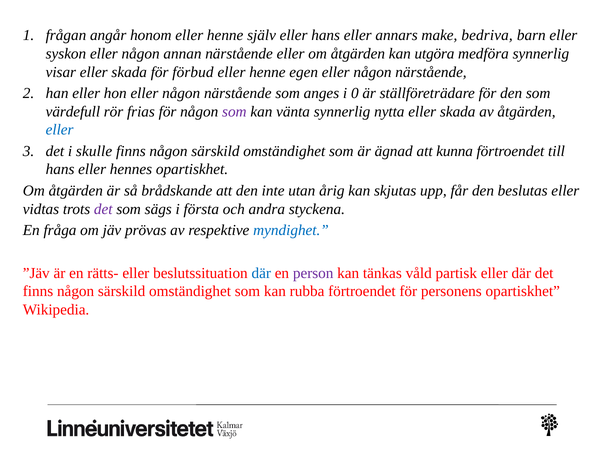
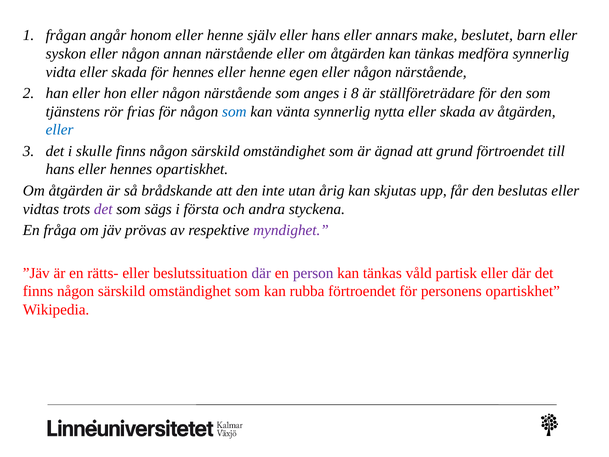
bedriva: bedriva -> beslutet (487, 35)
åtgärden kan utgöra: utgöra -> tänkas (434, 54)
visar: visar -> vidta (61, 72)
för förbud: förbud -> hennes (193, 72)
0: 0 -> 8 (355, 93)
värdefull: värdefull -> tjänstens (73, 112)
som colour: purple -> blue (234, 112)
kunna: kunna -> grund (455, 151)
myndighet colour: blue -> purple (291, 230)
där colour: blue -> purple (261, 273)
